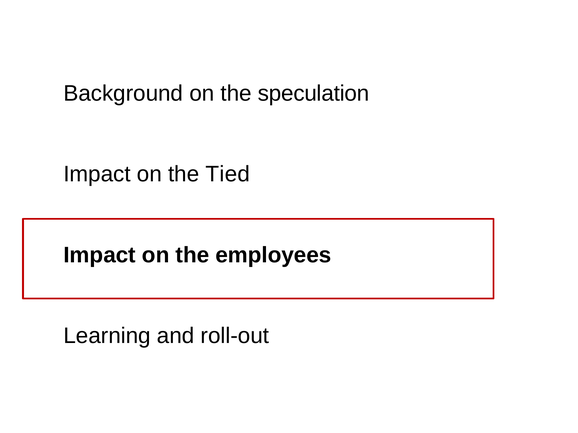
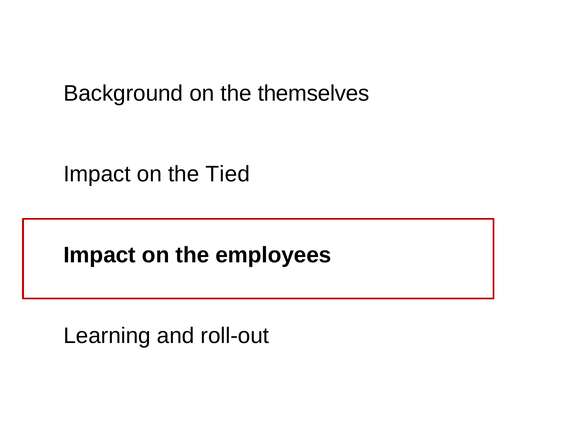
speculation: speculation -> themselves (313, 93)
